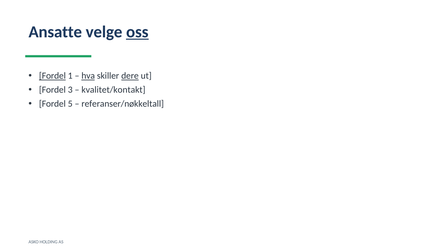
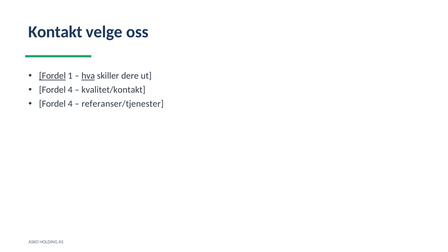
Ansatte: Ansatte -> Kontakt (55, 32)
oss underline: present -> none (137, 32)
dere underline: present -> none (130, 76)
3: 3 -> 4 (70, 90)
5: 5 -> 4 (70, 104)
referanser/nøkkeltall: referanser/nøkkeltall -> referanser/tjenester (123, 104)
